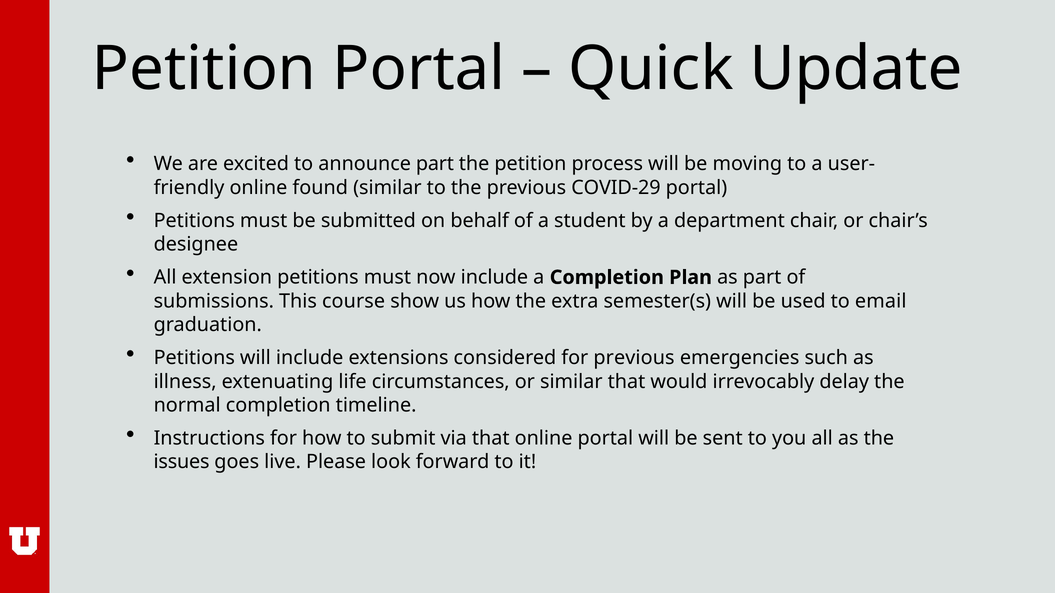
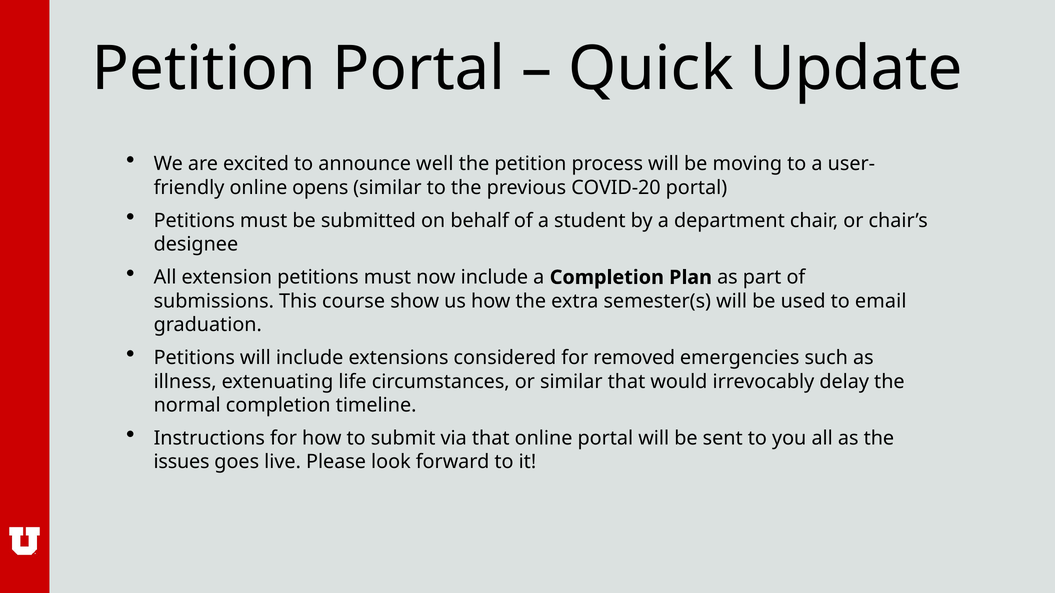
announce part: part -> well (435, 164)
found: found -> opens (320, 188)
COVID-29: COVID-29 -> COVID-20 (616, 188)
for previous: previous -> removed (634, 358)
